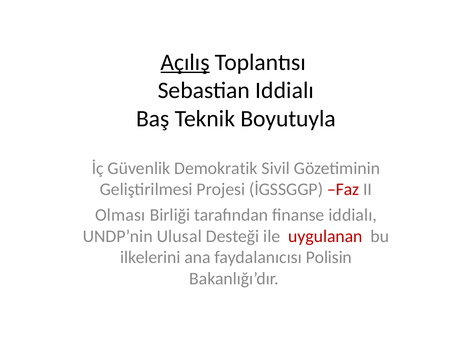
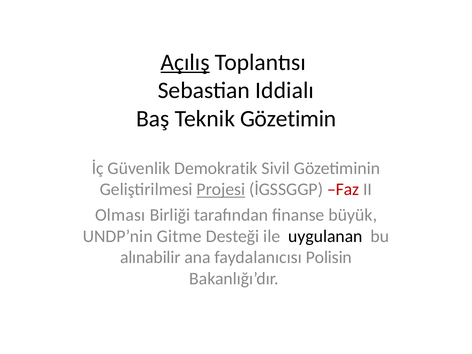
Boyutuyla: Boyutuyla -> Gözetimin (288, 119)
Projesi underline: none -> present (221, 189)
finanse iddialı: iddialı -> büyük (353, 215)
Ulusal: Ulusal -> Gitme (179, 236)
uygulanan colour: red -> black (325, 236)
ilkelerini: ilkelerini -> alınabilir (150, 257)
